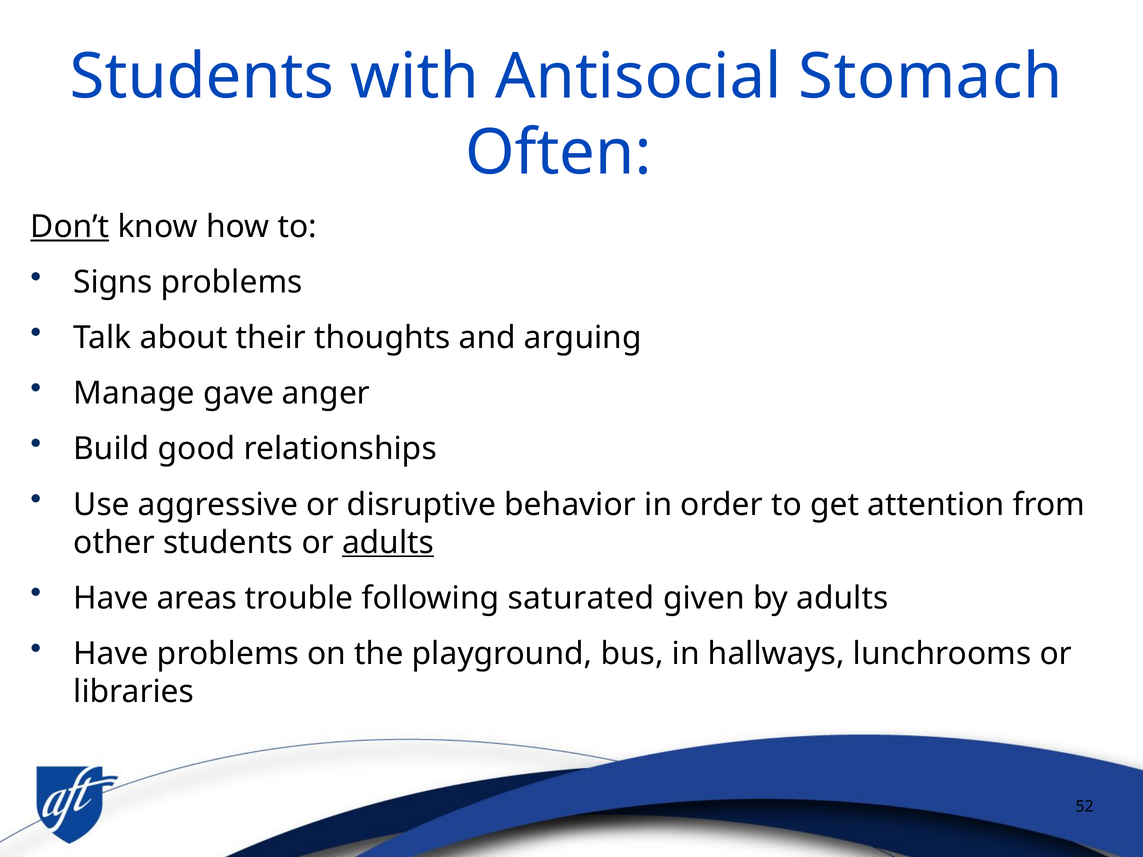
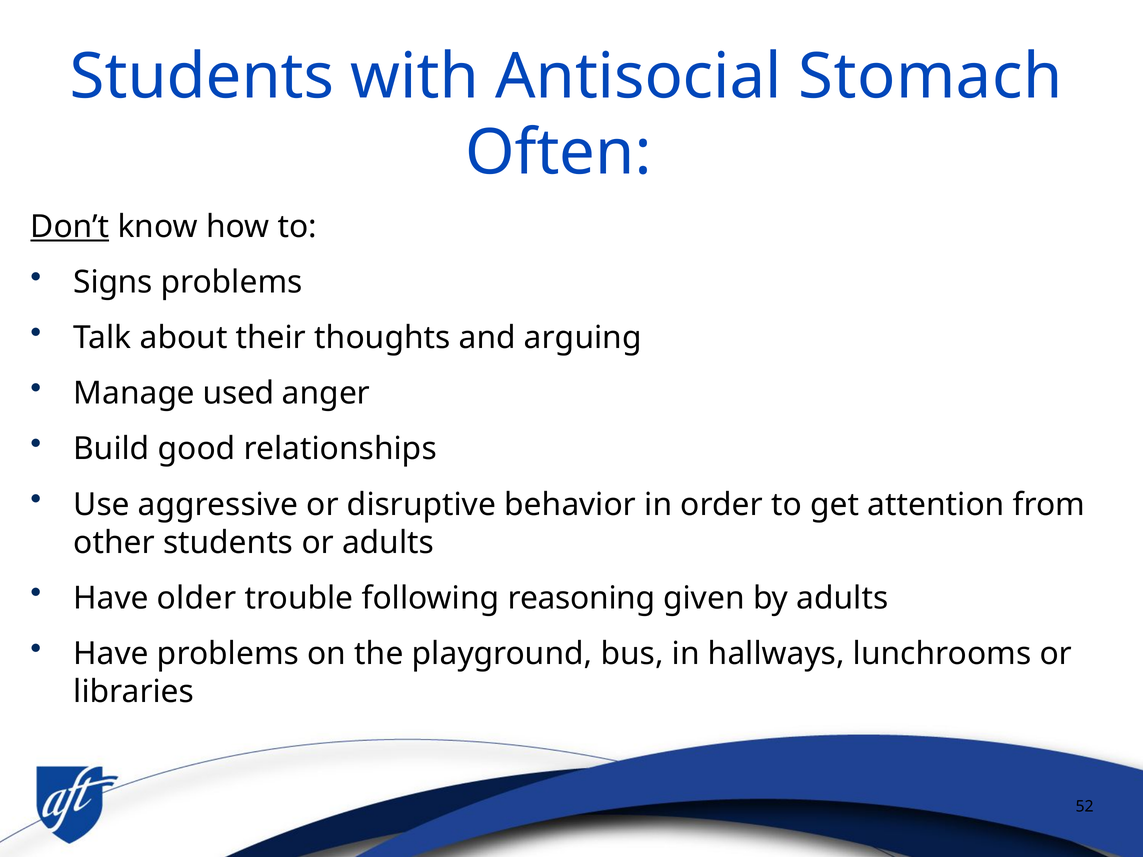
gave: gave -> used (239, 394)
adults underline: present -> none (388, 543)
areas: areas -> older (197, 598)
saturated: saturated -> reasoning (581, 598)
